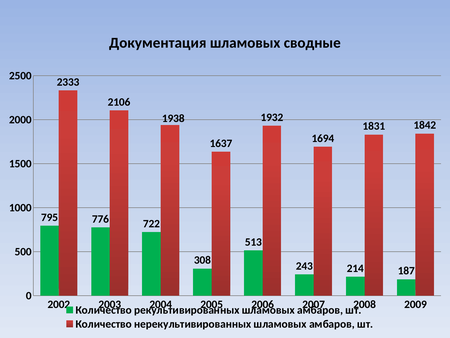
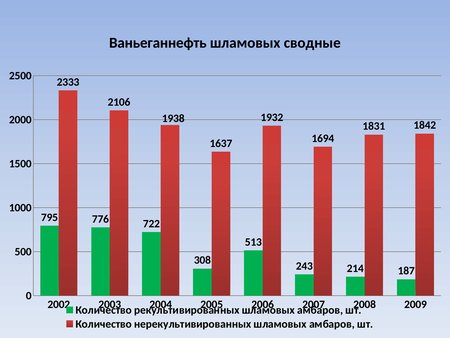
Документация: Документация -> Ваньеганнефть (158, 43)
